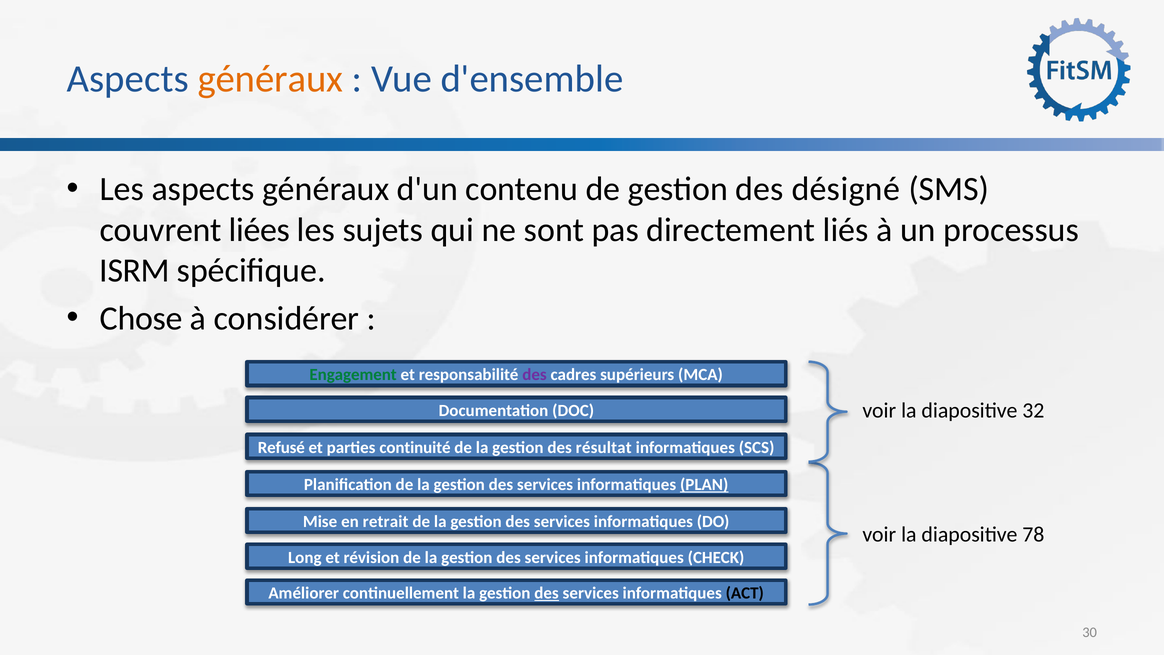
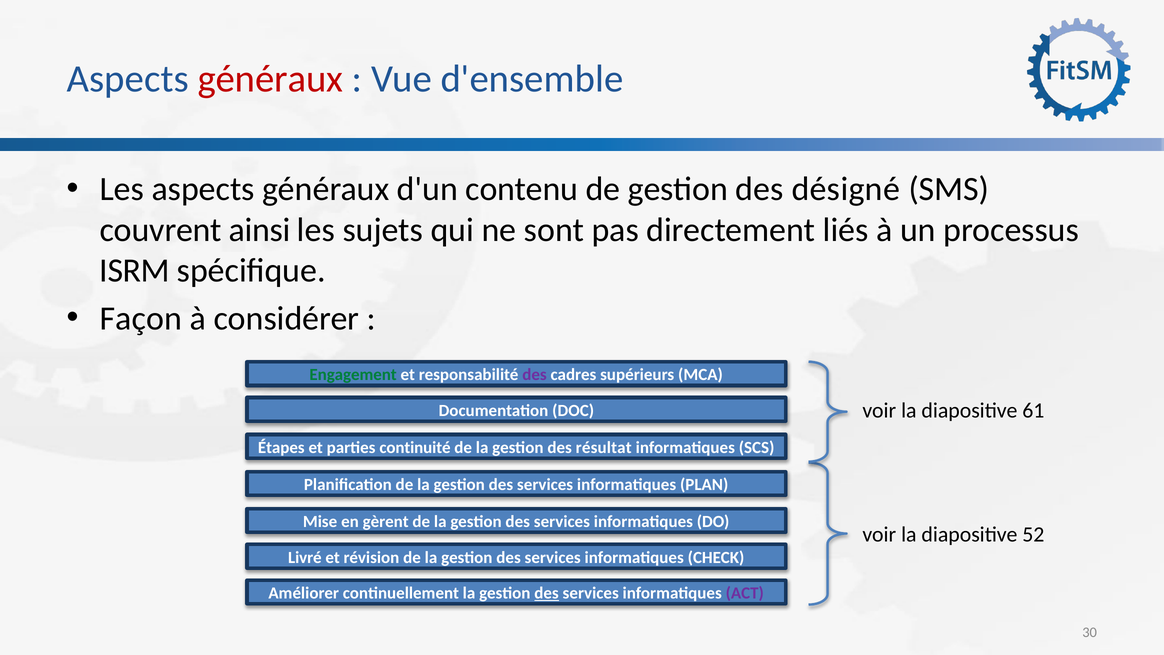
généraux colour: orange -> red (270, 79)
liées: liées -> ainsi (260, 230)
Chose: Chose -> Façon (141, 318)
32: 32 -> 61 (1033, 410)
Refusé: Refusé -> Étapes (281, 447)
PLAN underline: present -> none (704, 484)
retrait: retrait -> gèrent (386, 522)
78: 78 -> 52 (1033, 534)
Long: Long -> Livré (305, 557)
ACT colour: black -> purple (745, 593)
